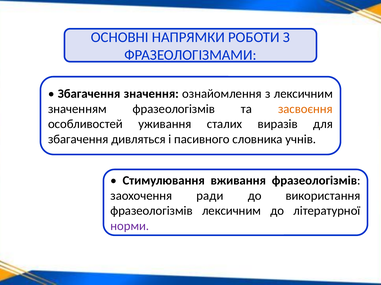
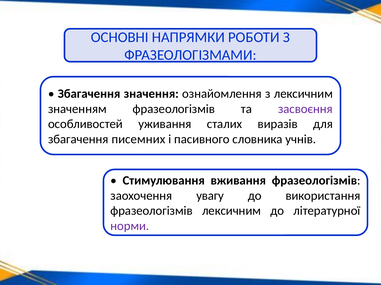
засвоєння colour: orange -> purple (305, 109)
дивляться: дивляться -> писемних (138, 140)
ради: ради -> увагу (210, 196)
